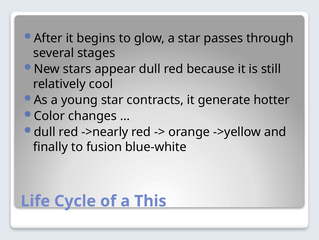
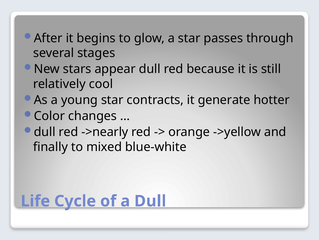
fusion: fusion -> mixed (104, 146)
a This: This -> Dull (150, 201)
